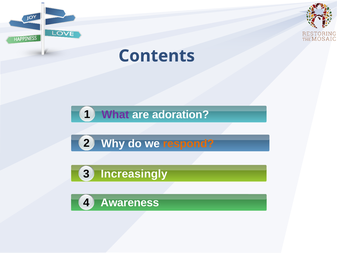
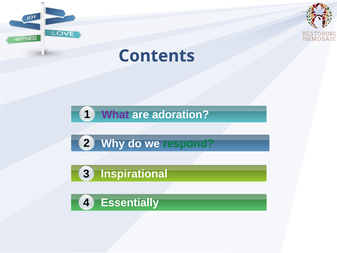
respond colour: orange -> green (188, 144)
Increasingly: Increasingly -> Inspirational (134, 174)
Awareness: Awareness -> Essentially (130, 202)
